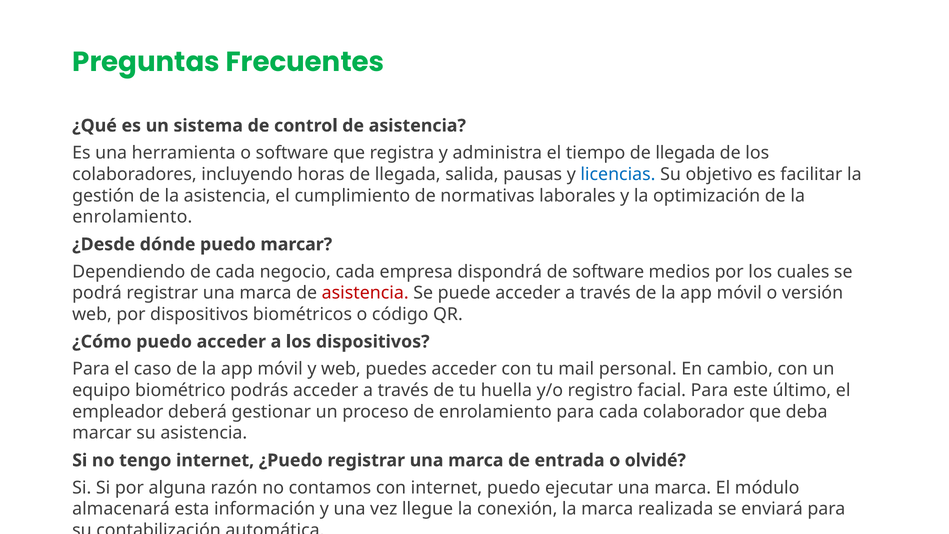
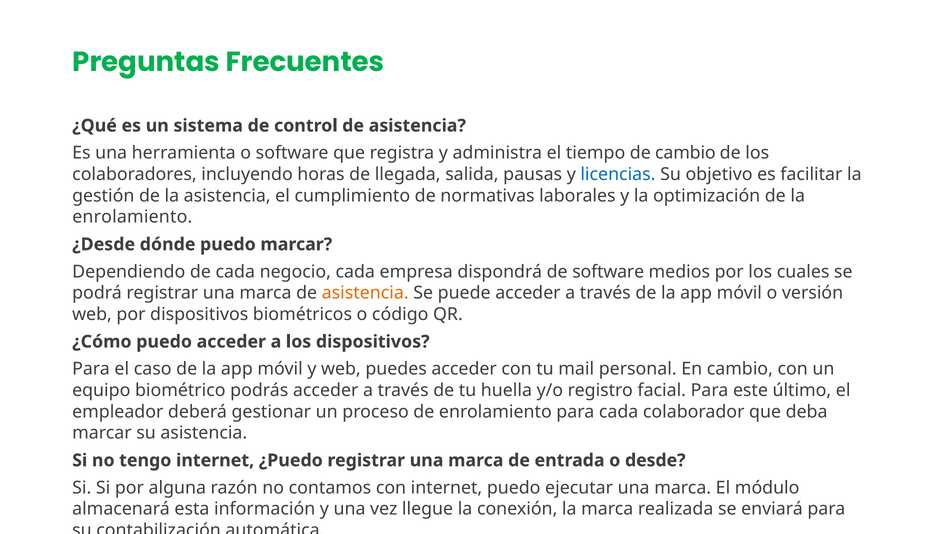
tiempo de llegada: llegada -> cambio (685, 153)
asistencia colour: red -> orange (365, 293)
olvidé: olvidé -> desde (655, 460)
